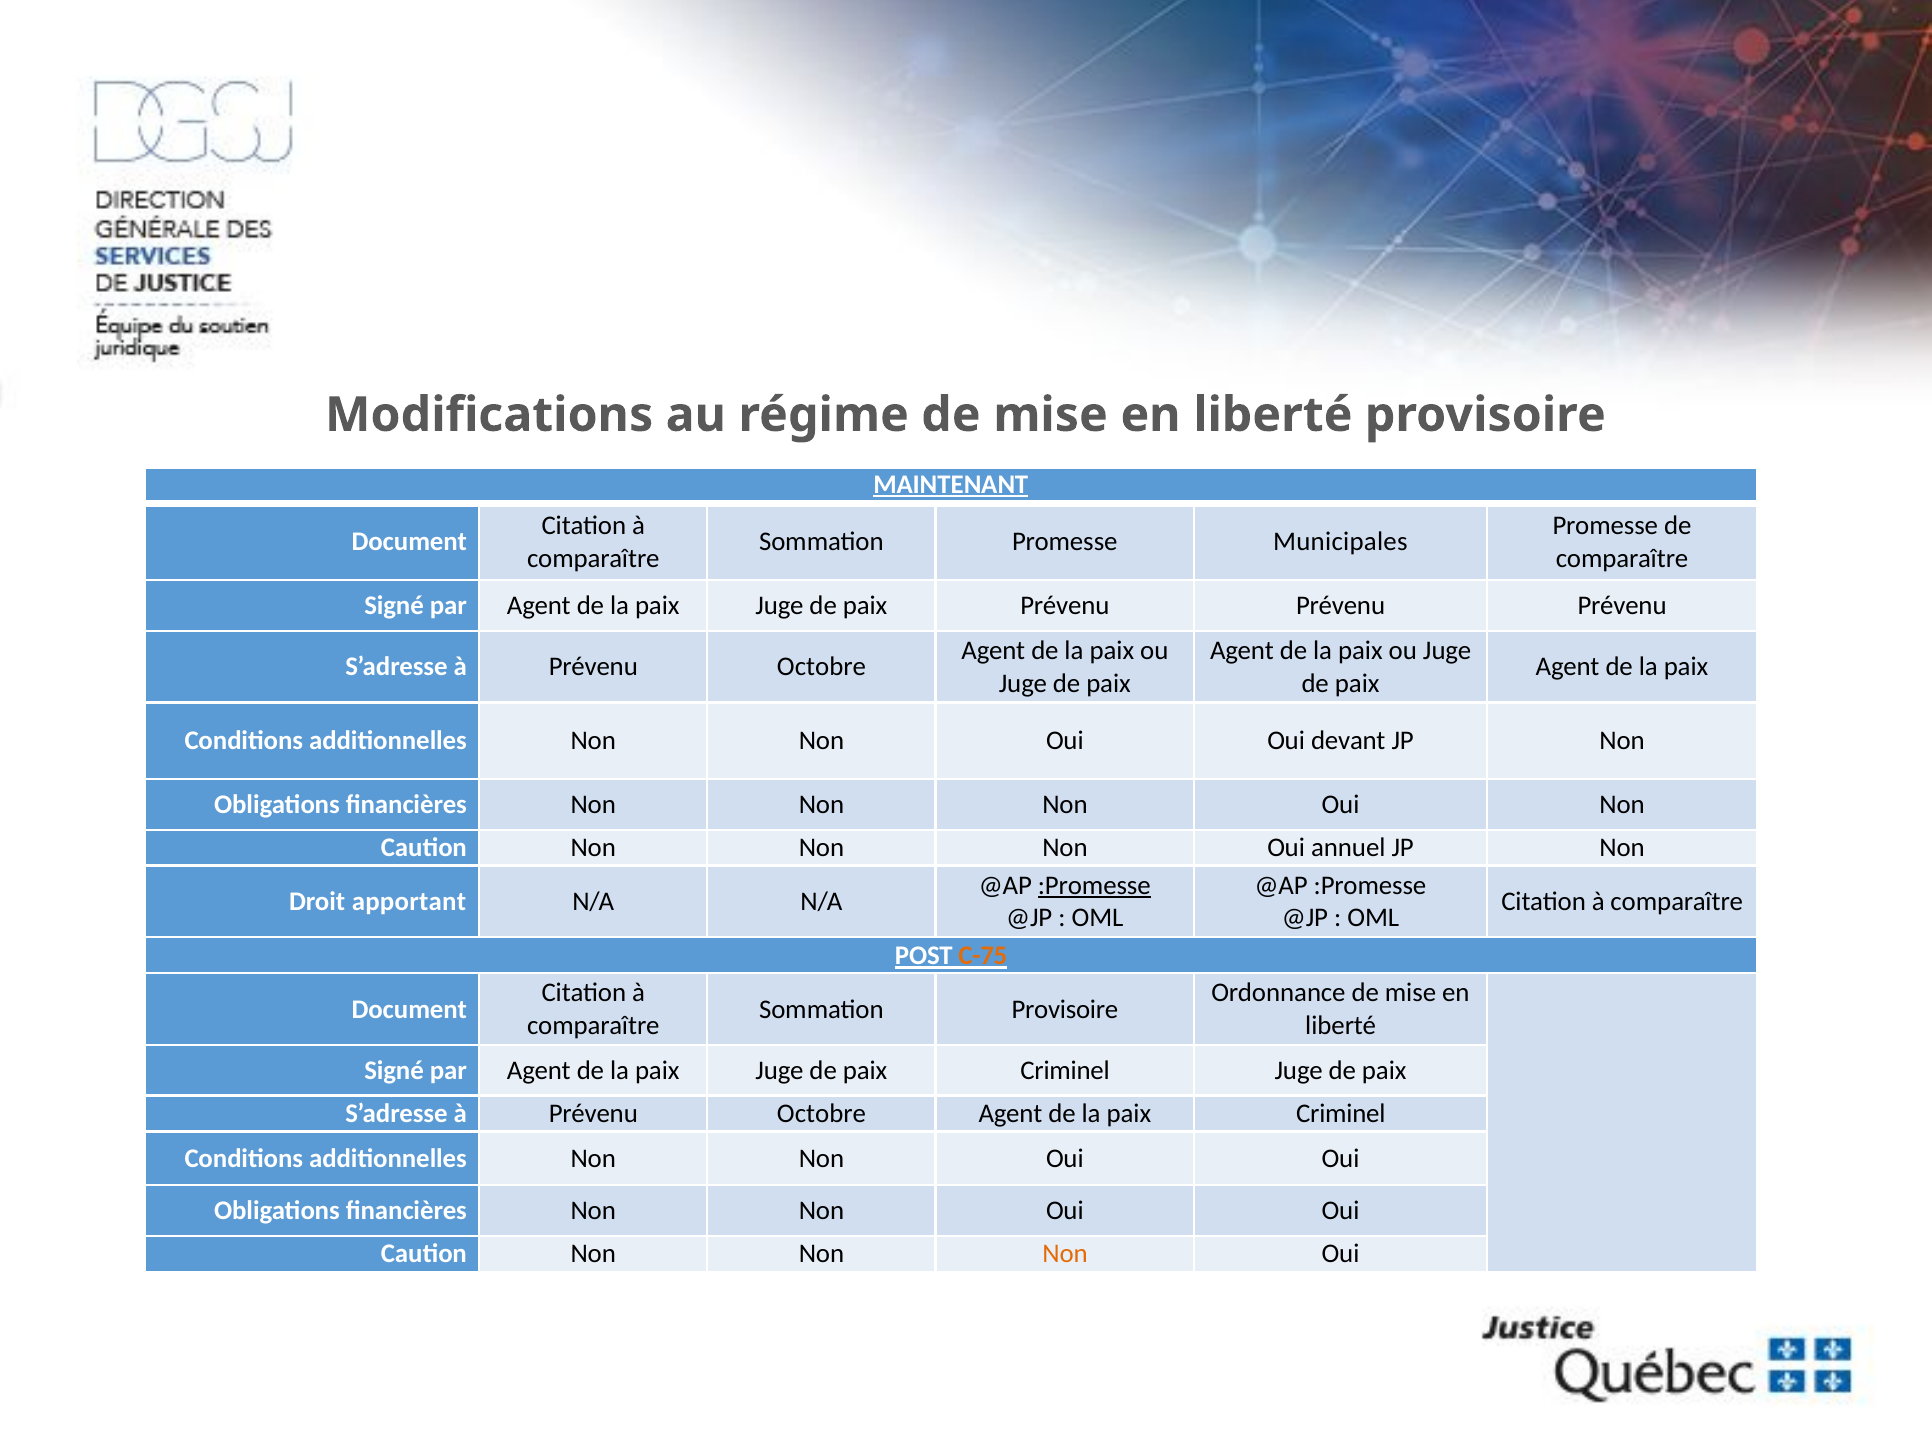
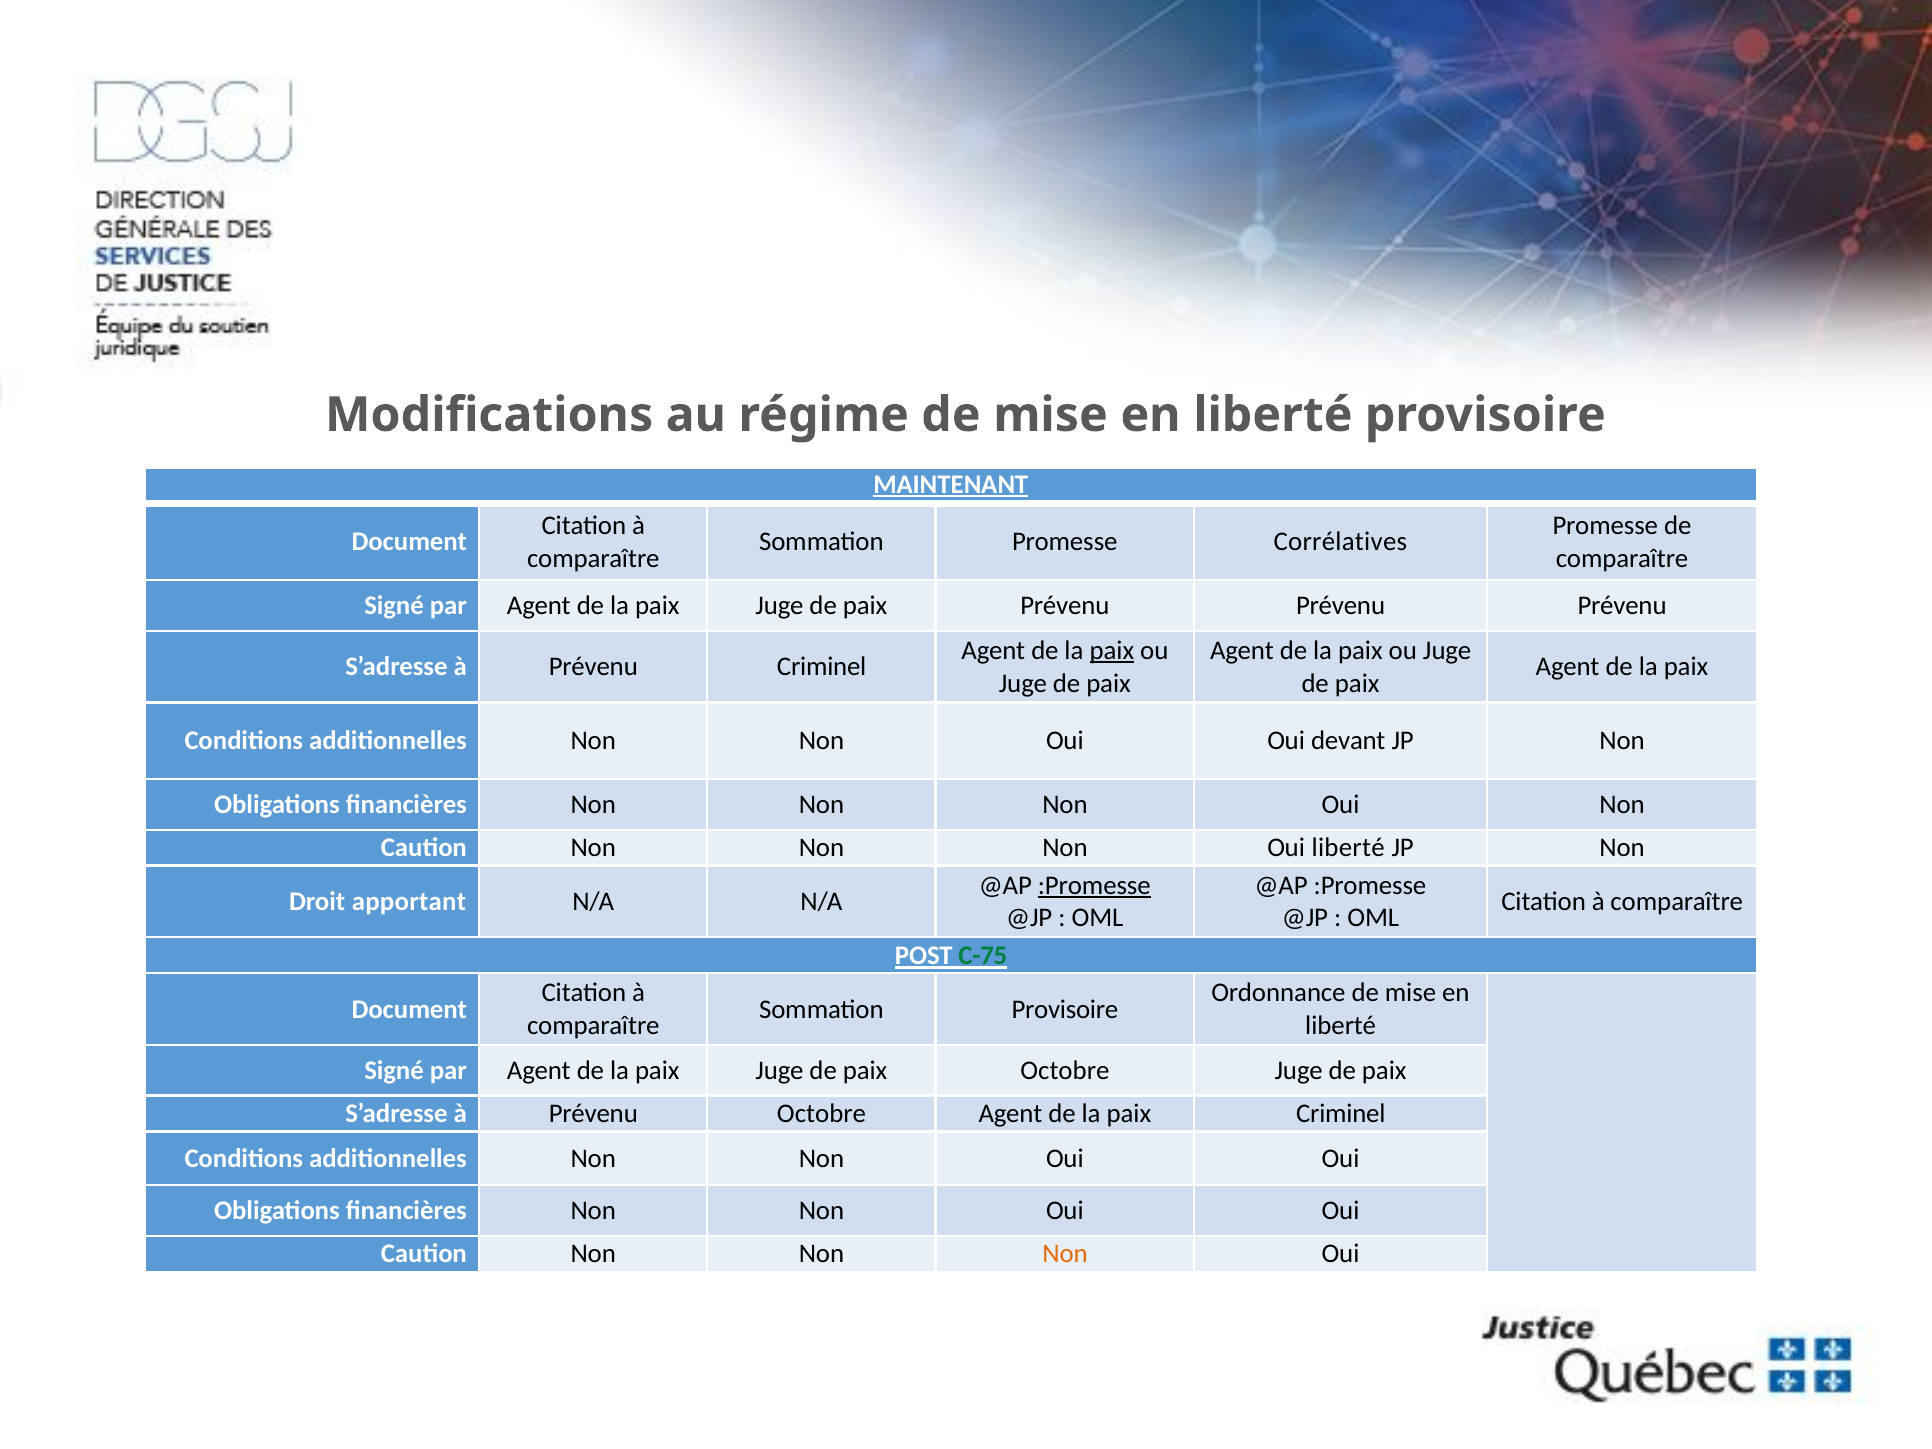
Municipales: Municipales -> Corrélatives (1340, 542)
paix underline: none -> present (1112, 651)
Octobre: Octobre -> Criminel (822, 667)
Oui annuel: annuel -> liberté (1348, 848)
C-75 colour: orange -> green (983, 955)
de paix Criminel: Criminel -> Octobre (1065, 1070)
